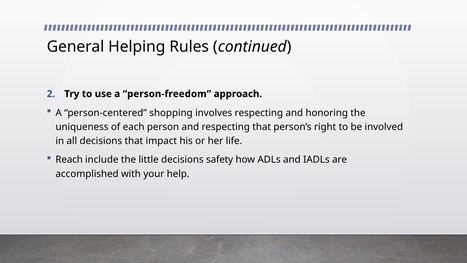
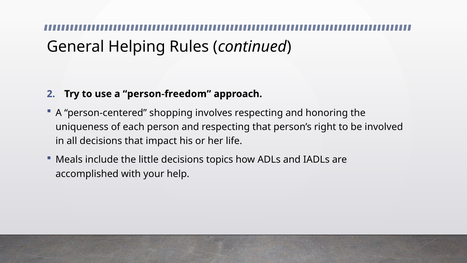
Reach: Reach -> Meals (69, 160)
safety: safety -> topics (220, 160)
